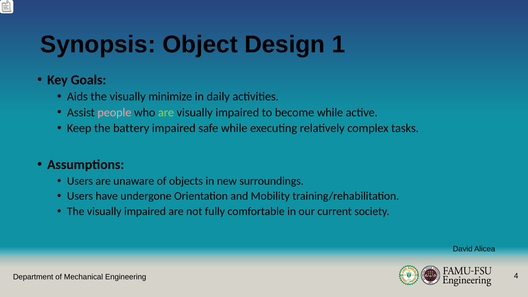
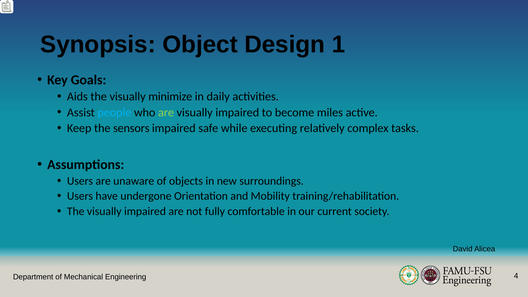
people colour: pink -> light blue (114, 112)
become while: while -> miles (330, 112)
battery: battery -> sensors (131, 128)
